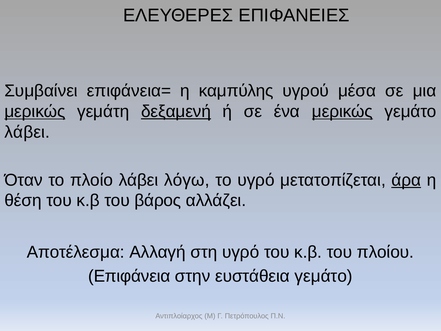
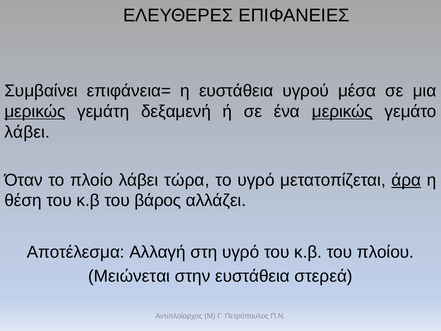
η καμπύλης: καμπύλης -> ευστάθεια (236, 91)
δεξαμενή underline: present -> none (176, 111)
λόγω: λόγω -> τώρα (187, 180)
Επιφάνεια: Επιφάνεια -> Μειώνεται (129, 276)
ευστάθεια γεμάτο: γεμάτο -> στερεά (324, 276)
